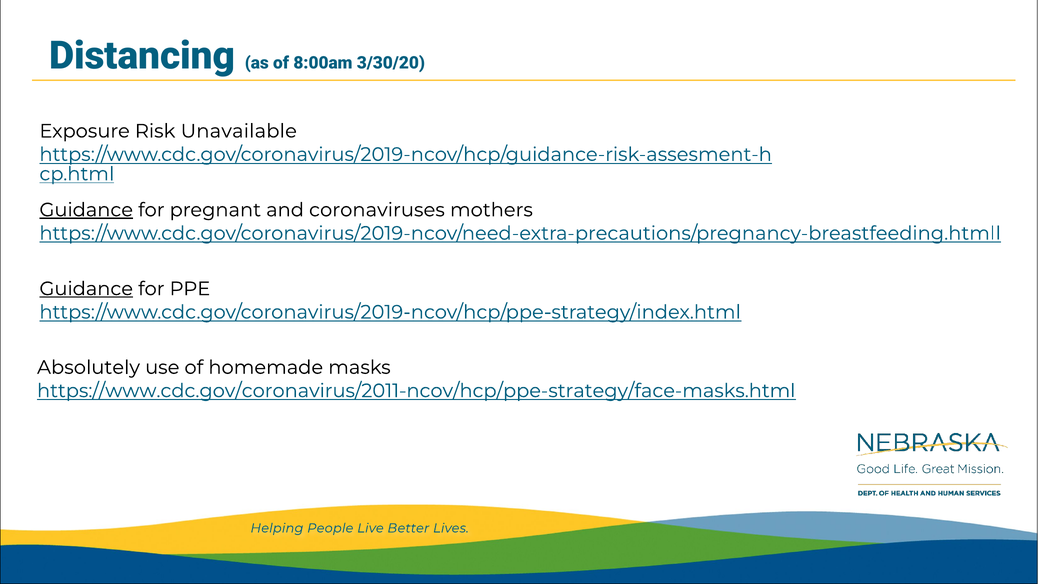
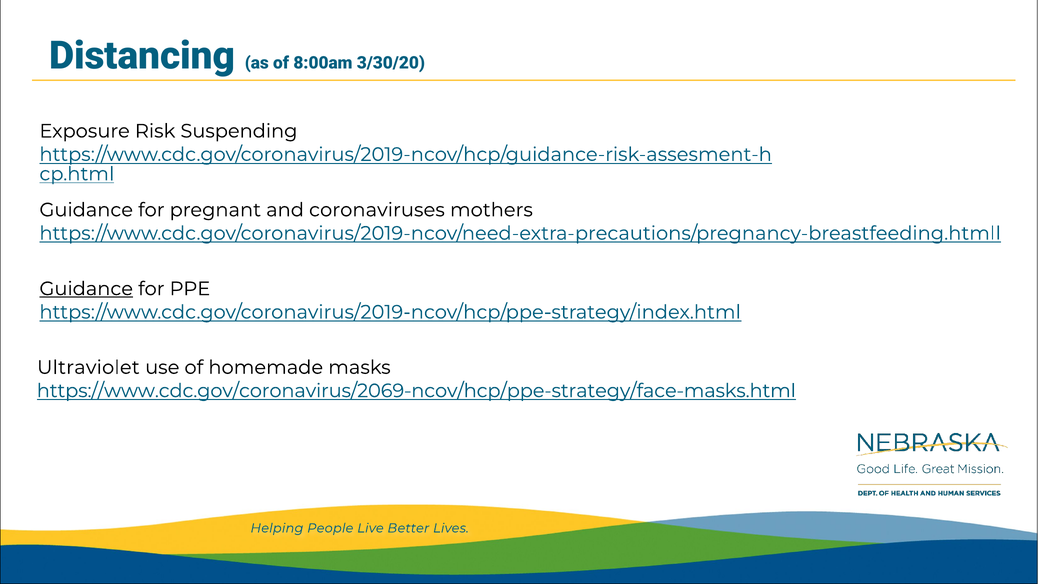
Unavailable: Unavailable -> Suspending (239, 131)
Guidance underline: present -> none (86, 210)
Absolutely: Absolutely -> Ultraviolet (88, 367)
https://www.cdc.gov/coronavirus/2011-ncov/hcp/ppe-strategy/face-masks.html: https://www.cdc.gov/coronavirus/2011-ncov/hcp/ppe-strategy/face-masks.html -> https://www.cdc.gov/coronavirus/2069-ncov/hcp/ppe-strategy/face-masks.html (416, 391)
